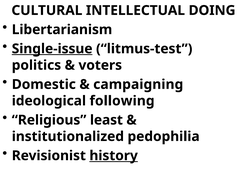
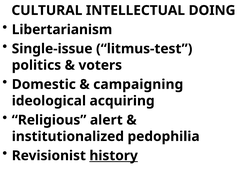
Single-issue underline: present -> none (52, 49)
following: following -> acquiring (122, 101)
least: least -> alert (106, 120)
